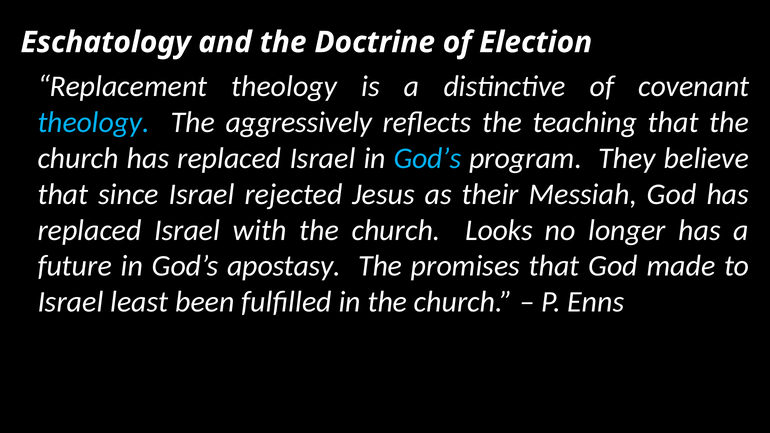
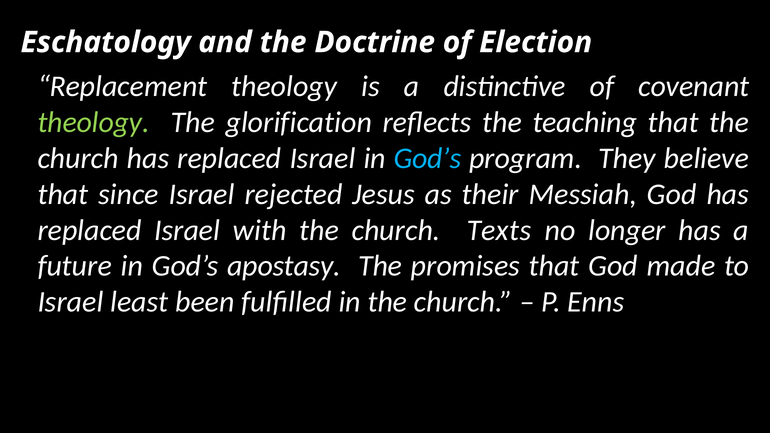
theology colour: light blue -> light green (94, 122)
aggressively: aggressively -> glorification (299, 122)
Looks: Looks -> Texts (499, 230)
